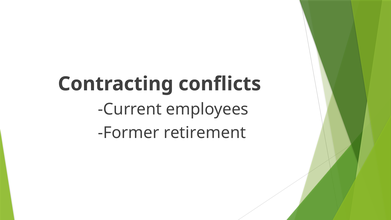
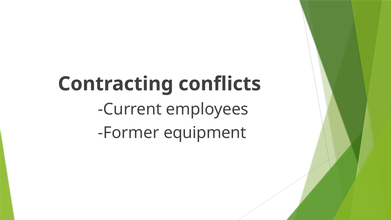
retirement: retirement -> equipment (205, 133)
